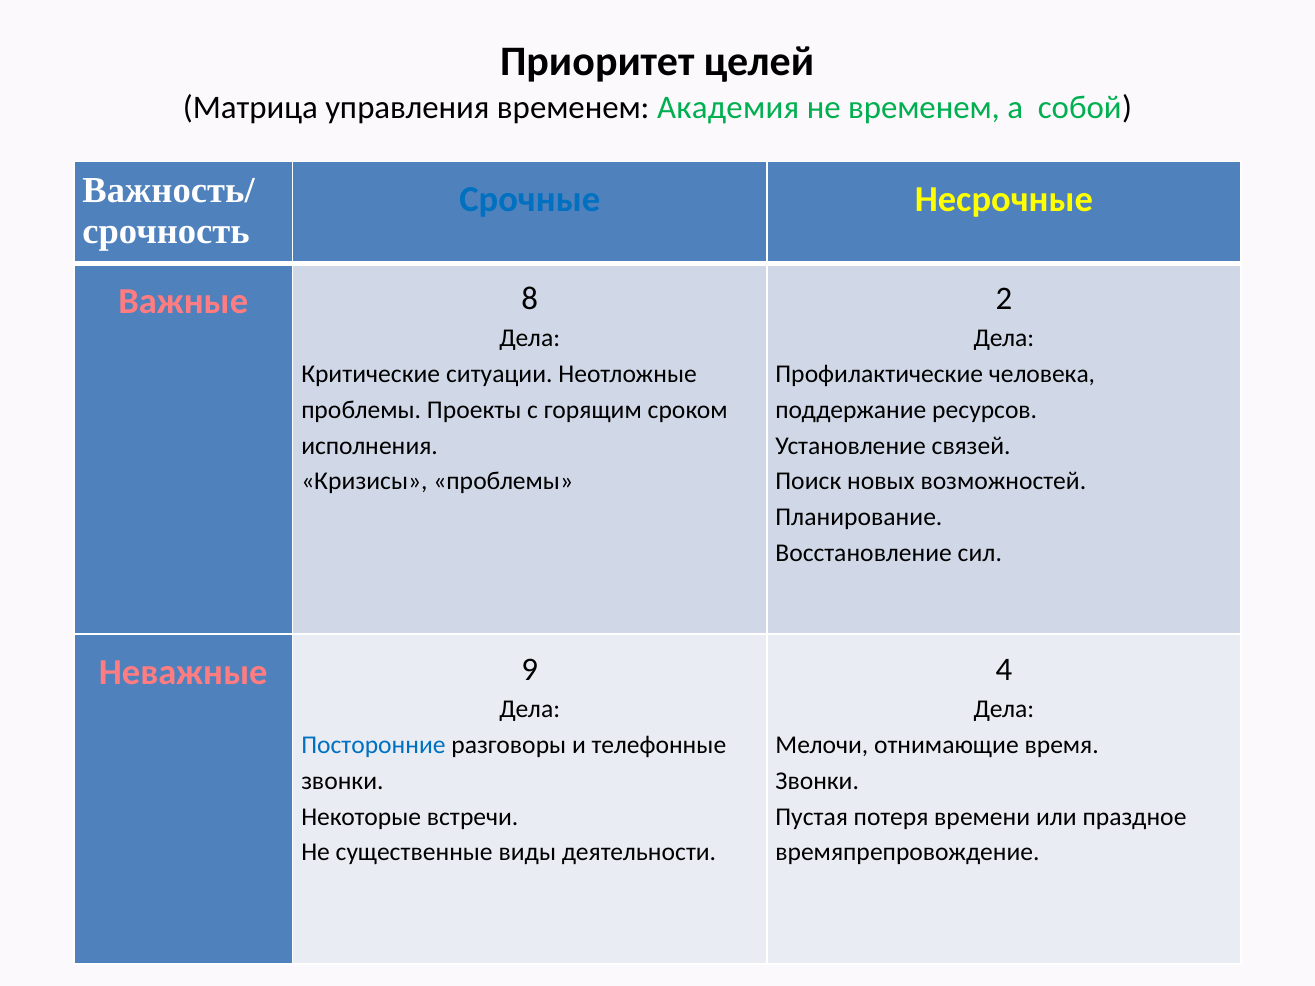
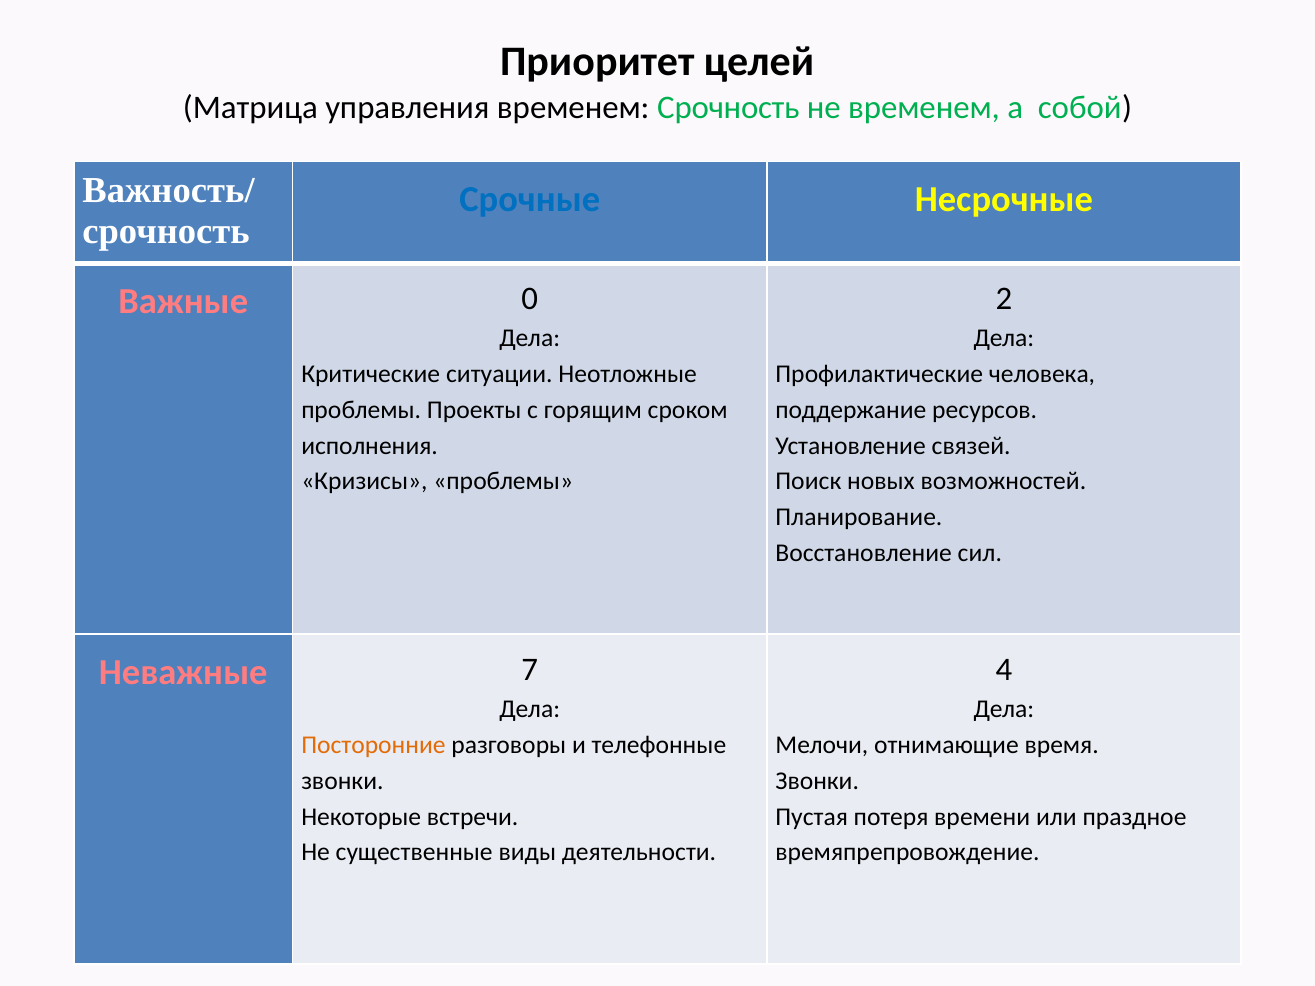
временем Академия: Академия -> Срочность (728, 108)
8: 8 -> 0 (530, 298)
9: 9 -> 7 (530, 669)
Посторонние colour: blue -> orange (373, 745)
